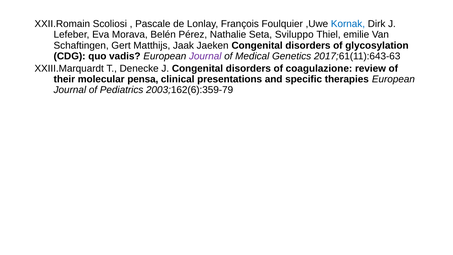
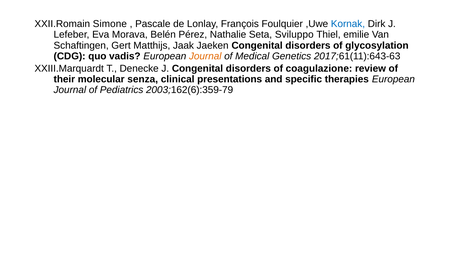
Scoliosi: Scoliosi -> Simone (110, 24)
Journal colour: purple -> orange (205, 56)
pensa: pensa -> senza (143, 79)
